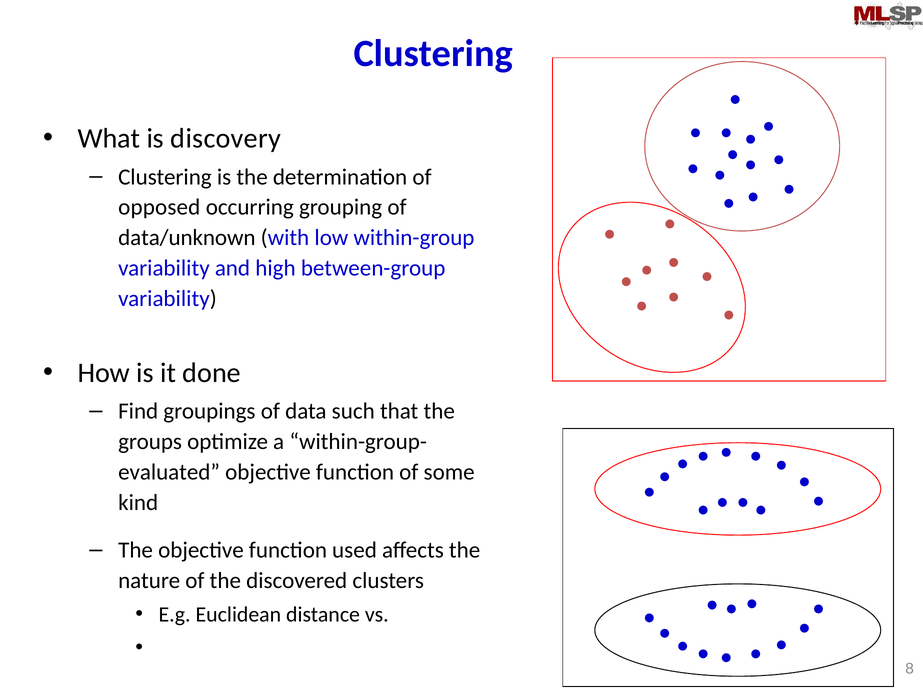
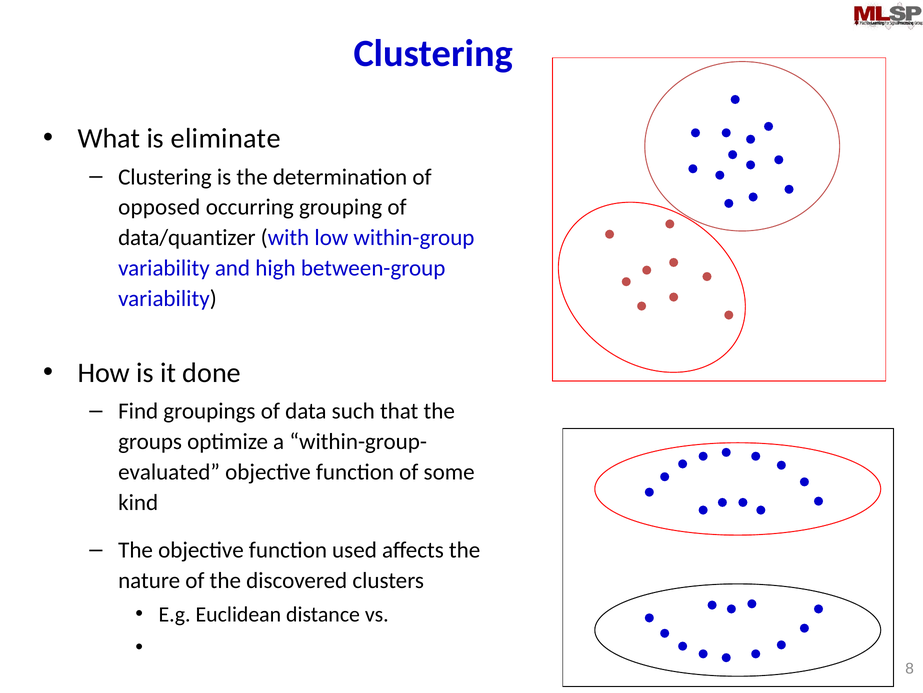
discovery: discovery -> eliminate (226, 138)
data/unknown: data/unknown -> data/quantizer (187, 238)
